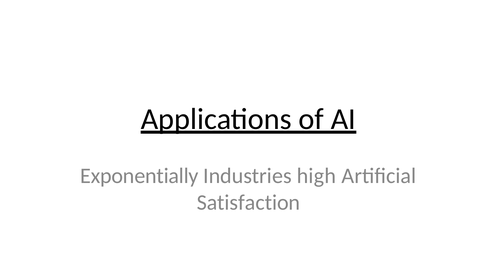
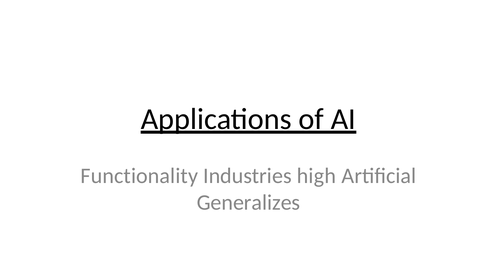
Exponentially: Exponentially -> Functionality (139, 176)
Satisfaction: Satisfaction -> Generalizes (248, 202)
